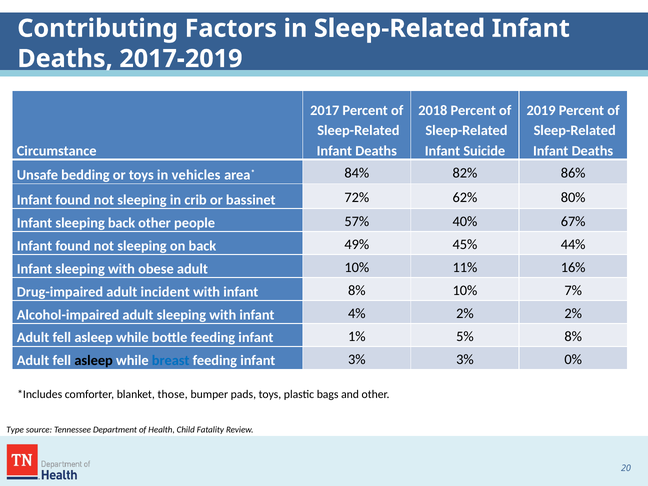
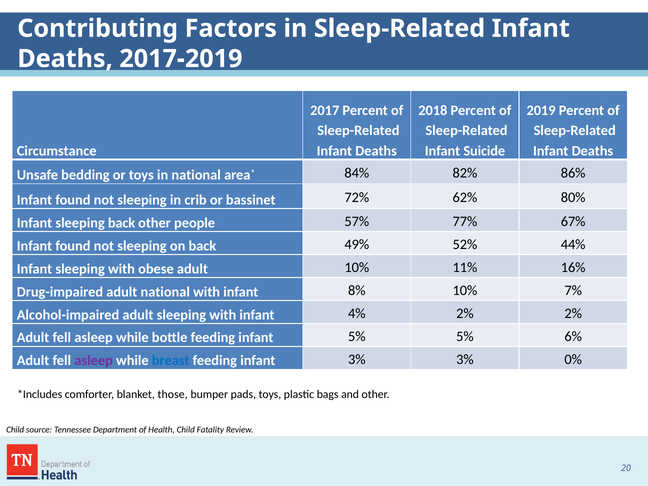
in vehicles: vehicles -> national (196, 175)
40%: 40% -> 77% (465, 221)
45%: 45% -> 52% (465, 244)
adult incident: incident -> national (165, 292)
infant 1%: 1% -> 5% (357, 336)
5% 8%: 8% -> 6% (573, 336)
asleep colour: black -> purple (94, 361)
Type: Type -> Child (15, 430)
